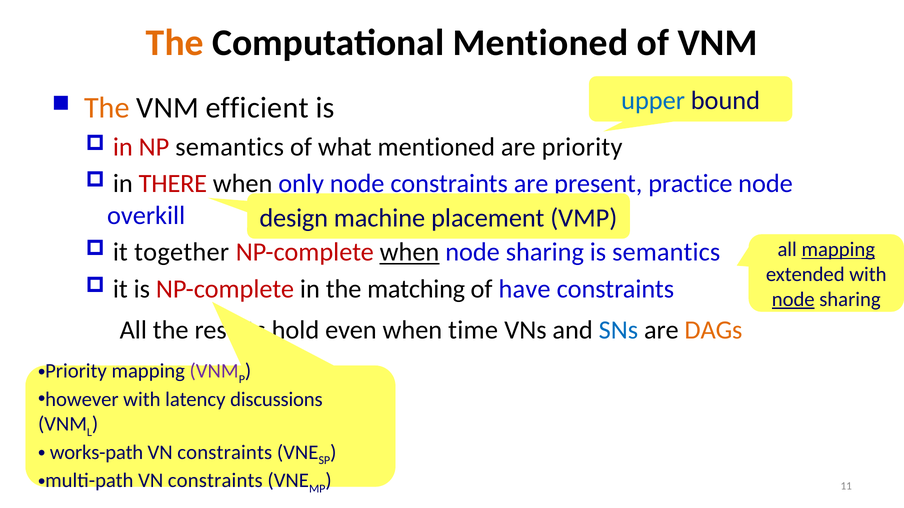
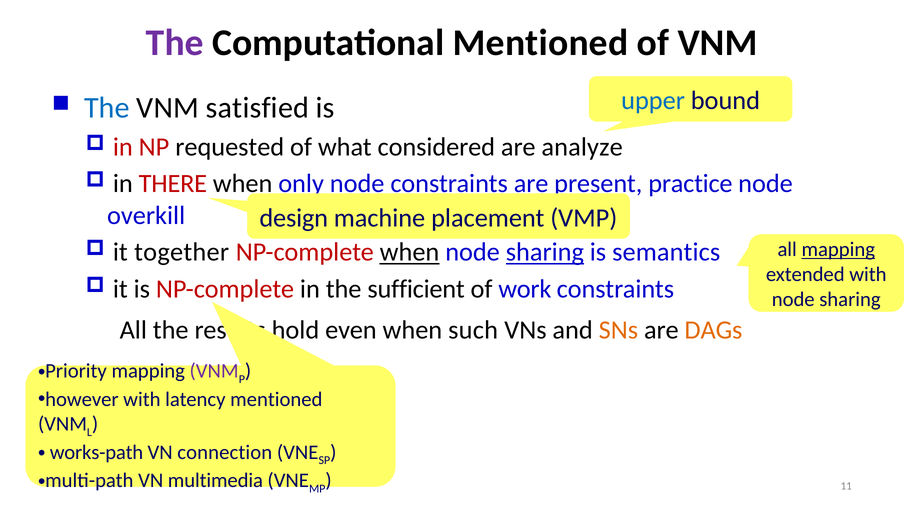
The colour: orange -> purple (175, 43)
The colour: orange -> blue (107, 108)
efficient: efficient -> satisfied (257, 108)
NP semantics: semantics -> requested (230, 147)
what mentioned: mentioned -> considered (436, 147)
are priority: priority -> analyze (582, 147)
sharing underline: none -> present (545, 253)
matching: matching -> sufficient (416, 289)
have: have -> work (525, 289)
node underline: present -> none (793, 300)
time: time -> such (473, 330)
SNs colour: blue -> orange (618, 330)
latency discussions: discussions -> mentioned (276, 400)
constraints: constraints -> connection (225, 453)
multi-path VN constraints: constraints -> multimedia (215, 481)
